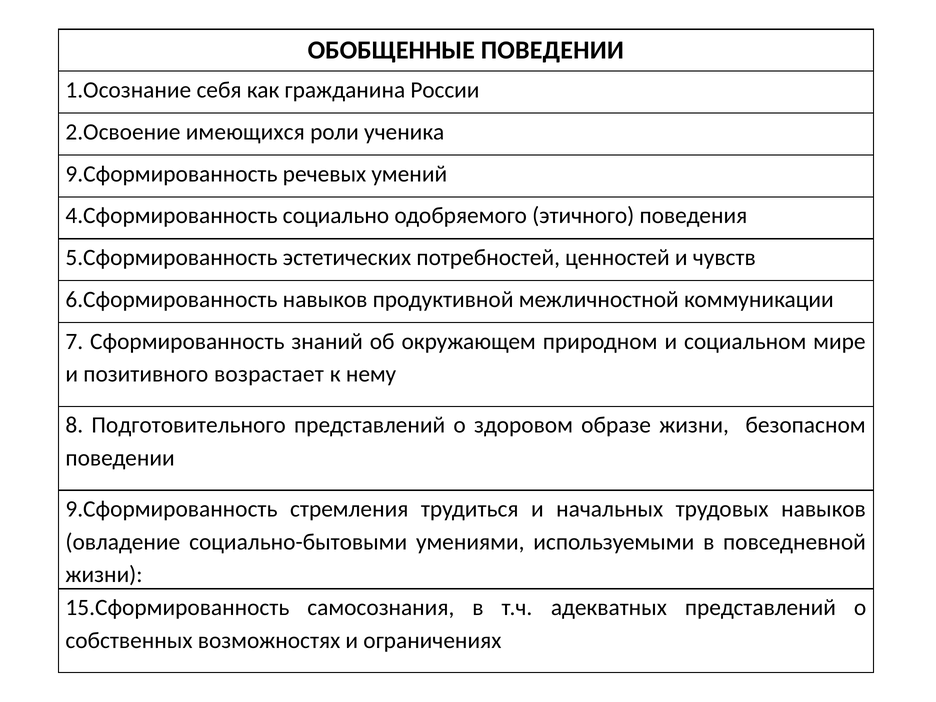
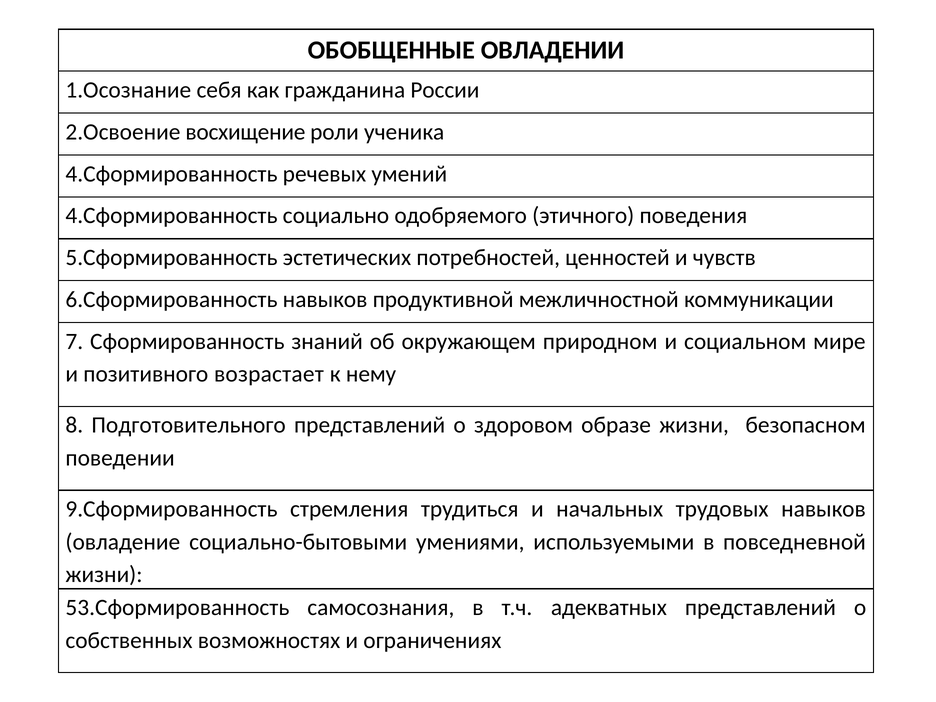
ОБОБЩЕННЫЕ ПОВЕДЕНИИ: ПОВЕДЕНИИ -> ОВЛАДЕНИИ (552, 50)
имеющихся: имеющихся -> восхищение (245, 132)
9.Сформированность: 9.Сформированность -> 4.Сформированность (172, 174)
15.Сформированность: 15.Сформированность -> 53.Сформированность (177, 608)
